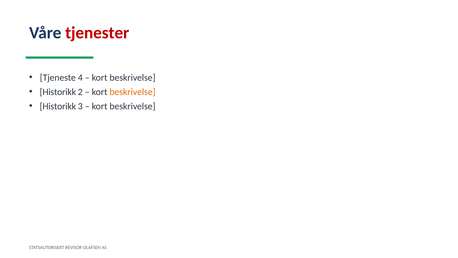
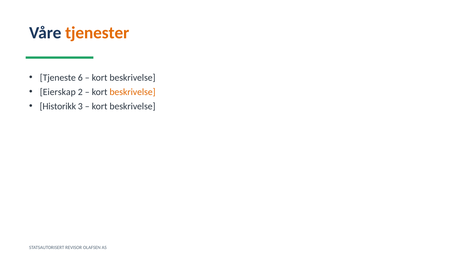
tjenester colour: red -> orange (97, 33)
4: 4 -> 6 (80, 78)
Historikk: Historikk -> Eierskap (58, 92)
